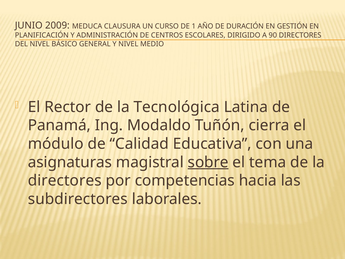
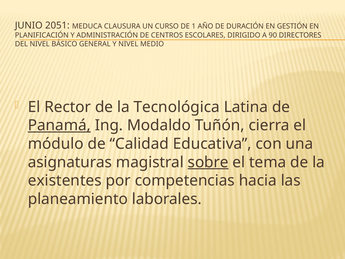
2009: 2009 -> 2051 (57, 25)
Panamá underline: none -> present (59, 125)
directores: directores -> existentes (65, 180)
subdirectores: subdirectores -> planeamiento (78, 199)
